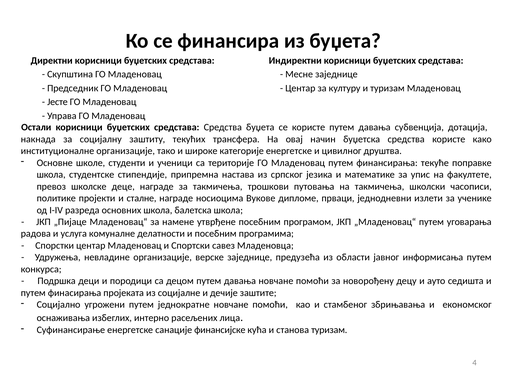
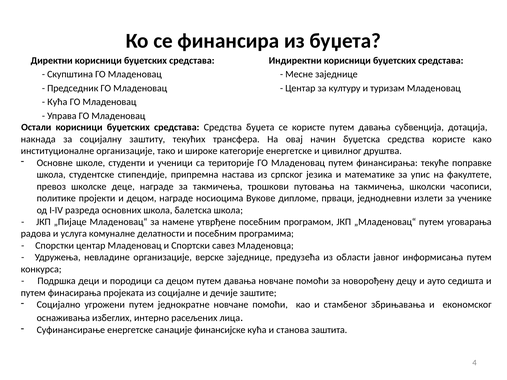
Јесте: Јесте -> Кућа (57, 102)
и сталне: сталне -> децом (141, 198)
станова туризам: туризам -> заштита (329, 330)
